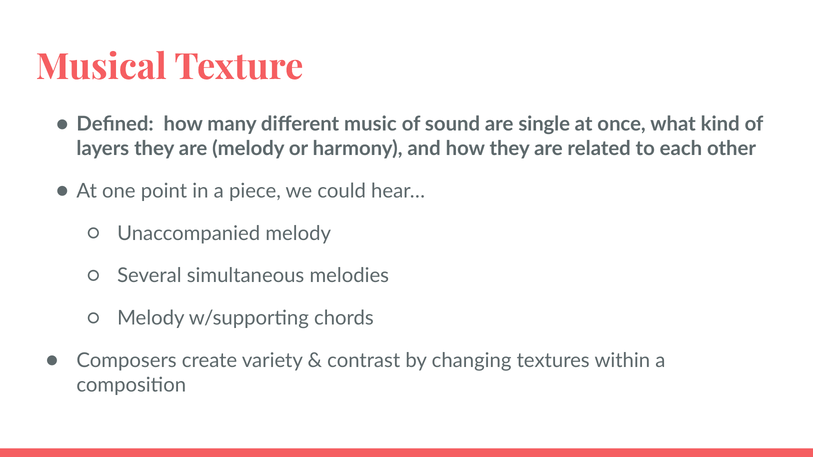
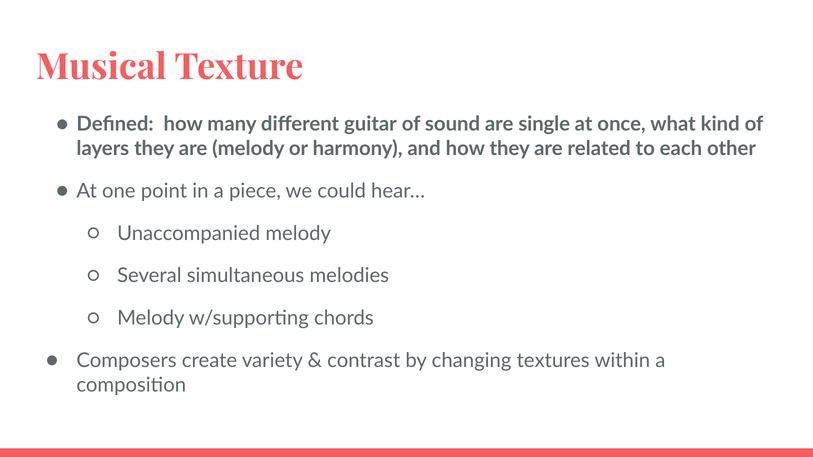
music: music -> guitar (370, 124)
